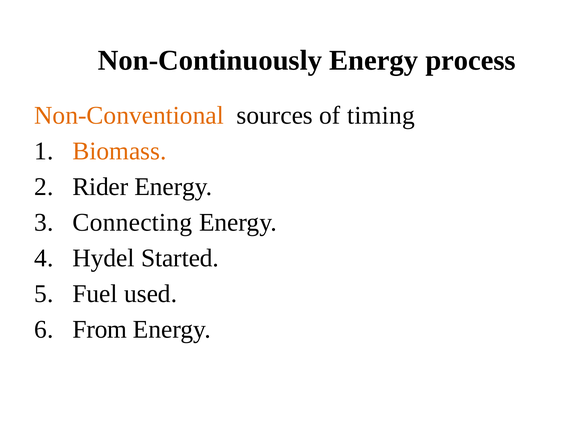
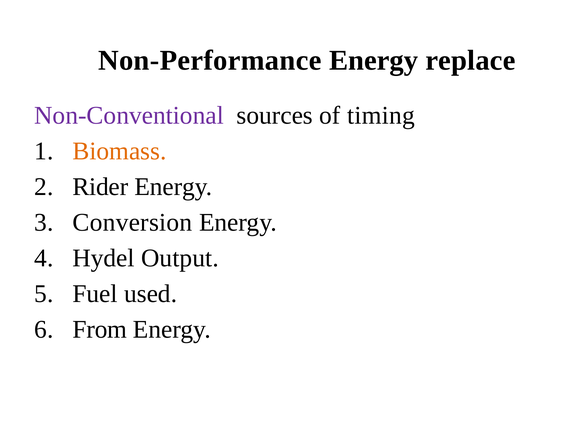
Non-Continuously: Non-Continuously -> Non-Performance (210, 60)
process: process -> replace (470, 60)
Non-Conventional colour: orange -> purple (129, 115)
Connecting: Connecting -> Conversion (132, 222)
Started: Started -> Output (180, 258)
